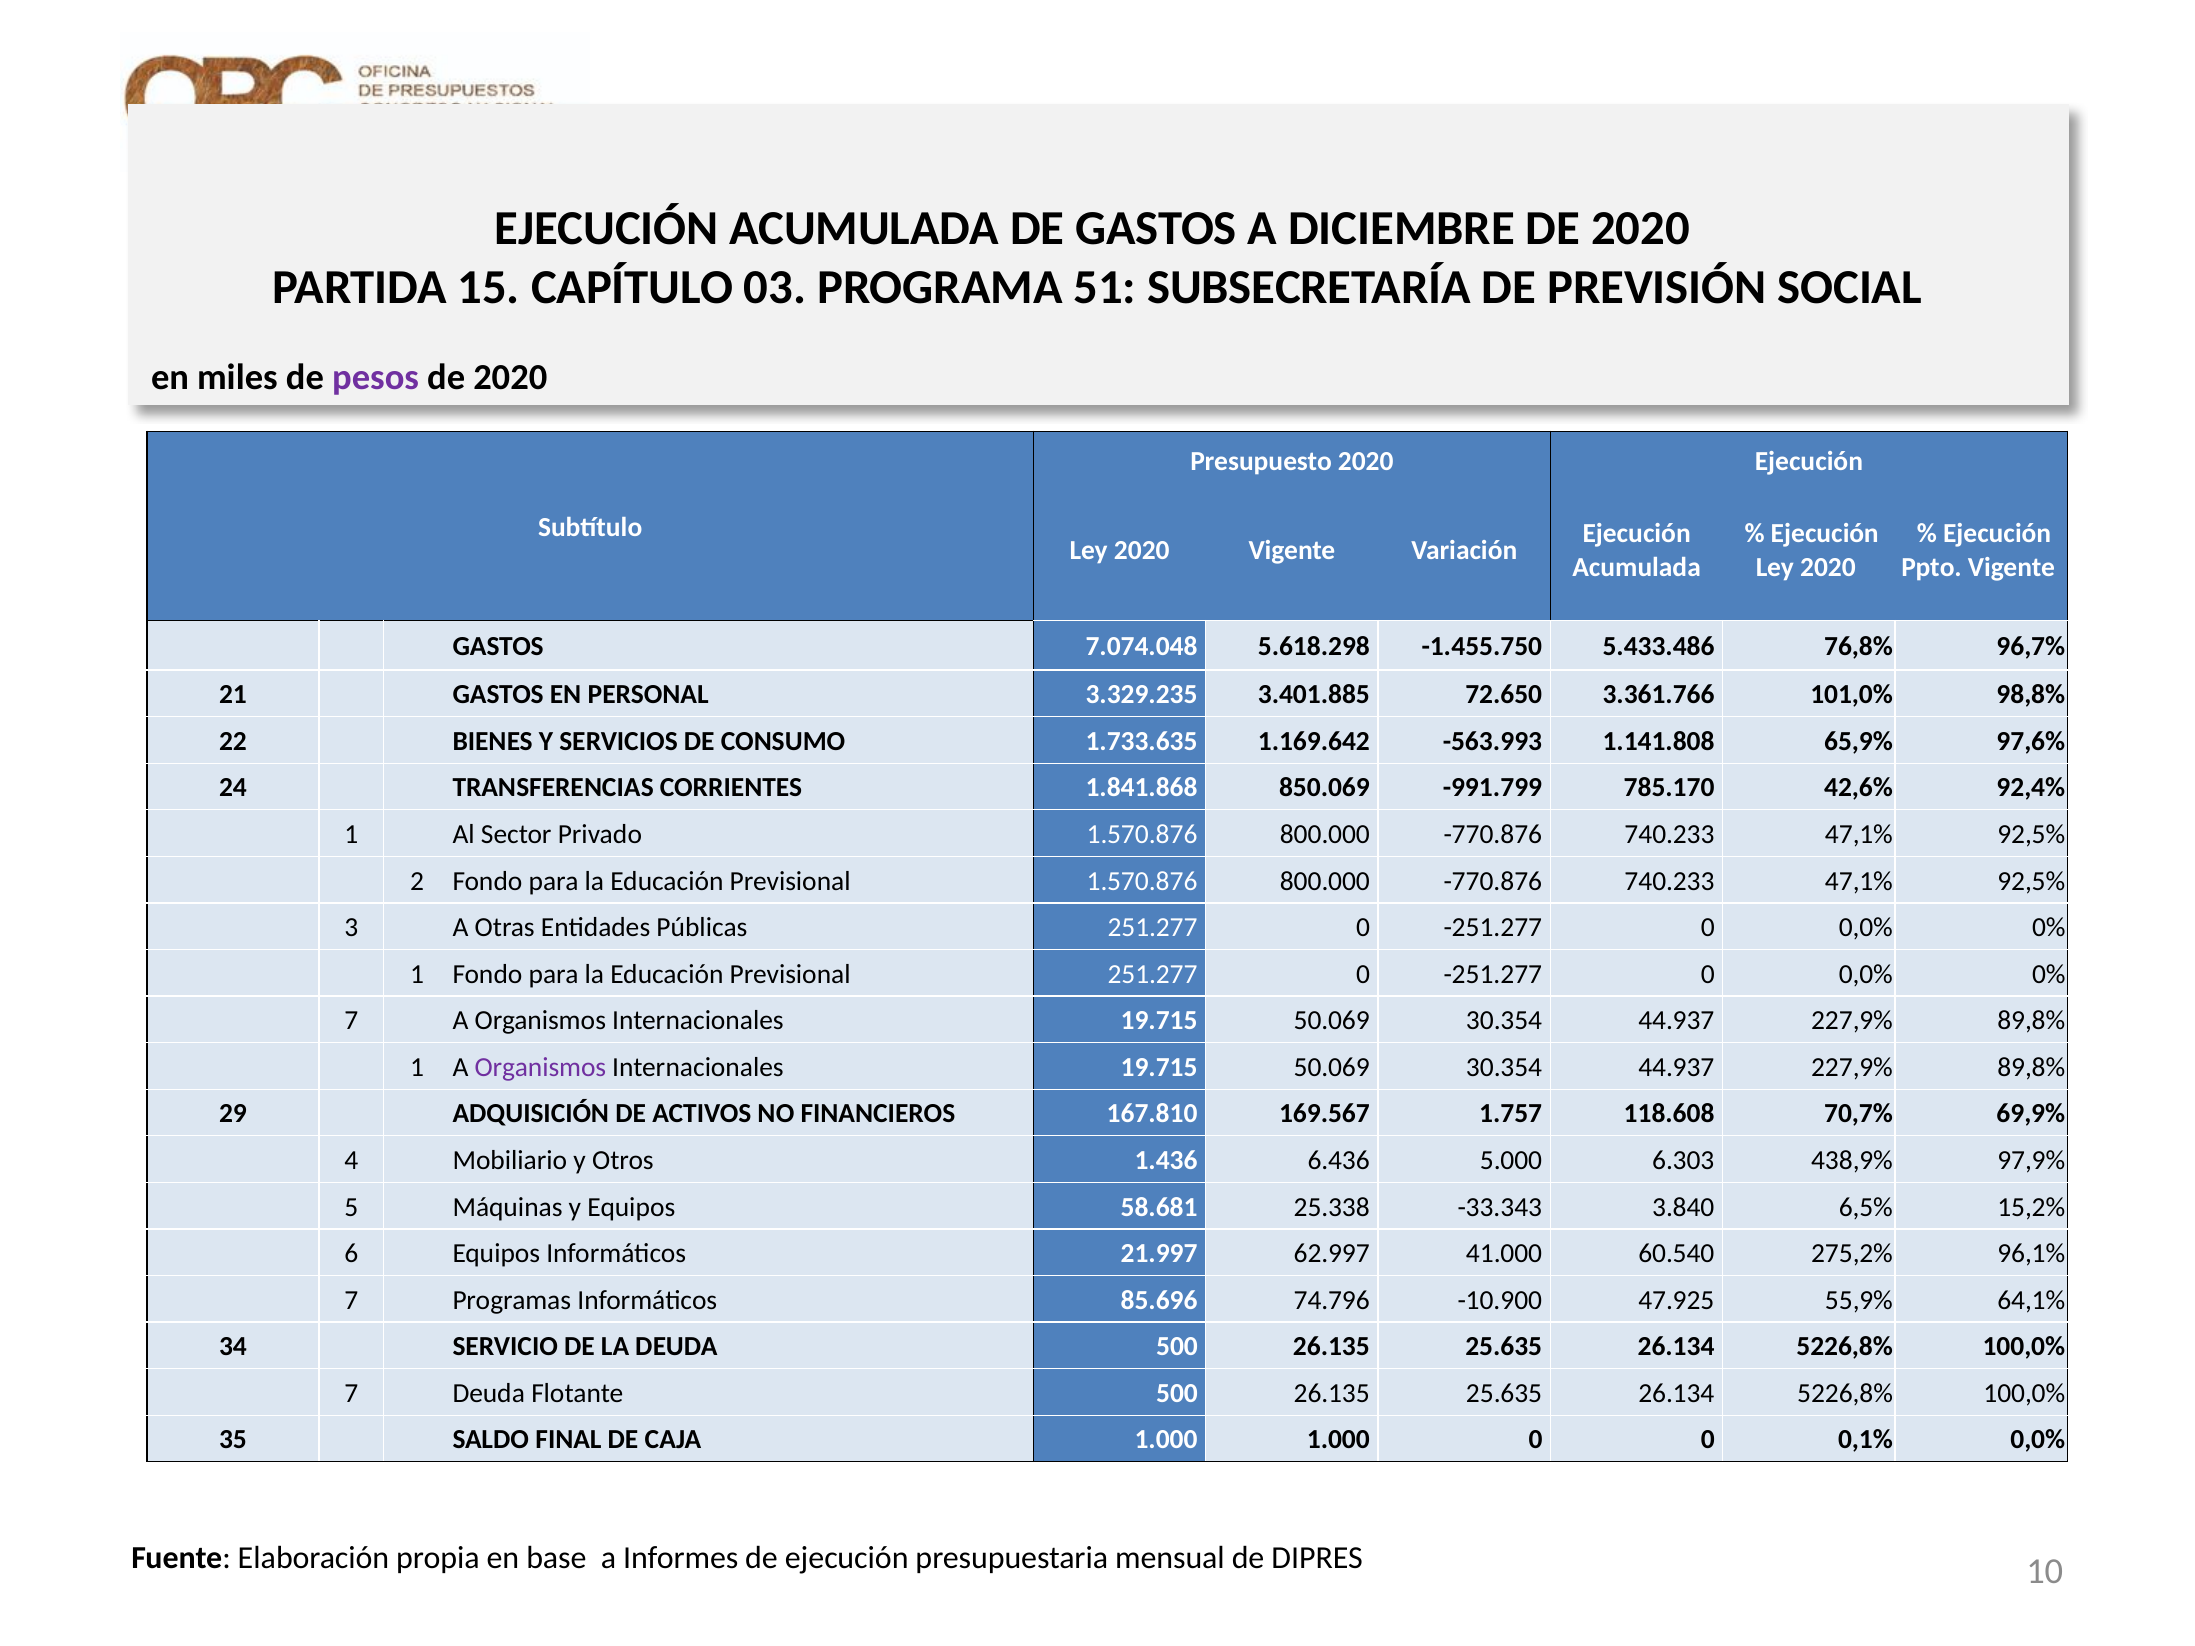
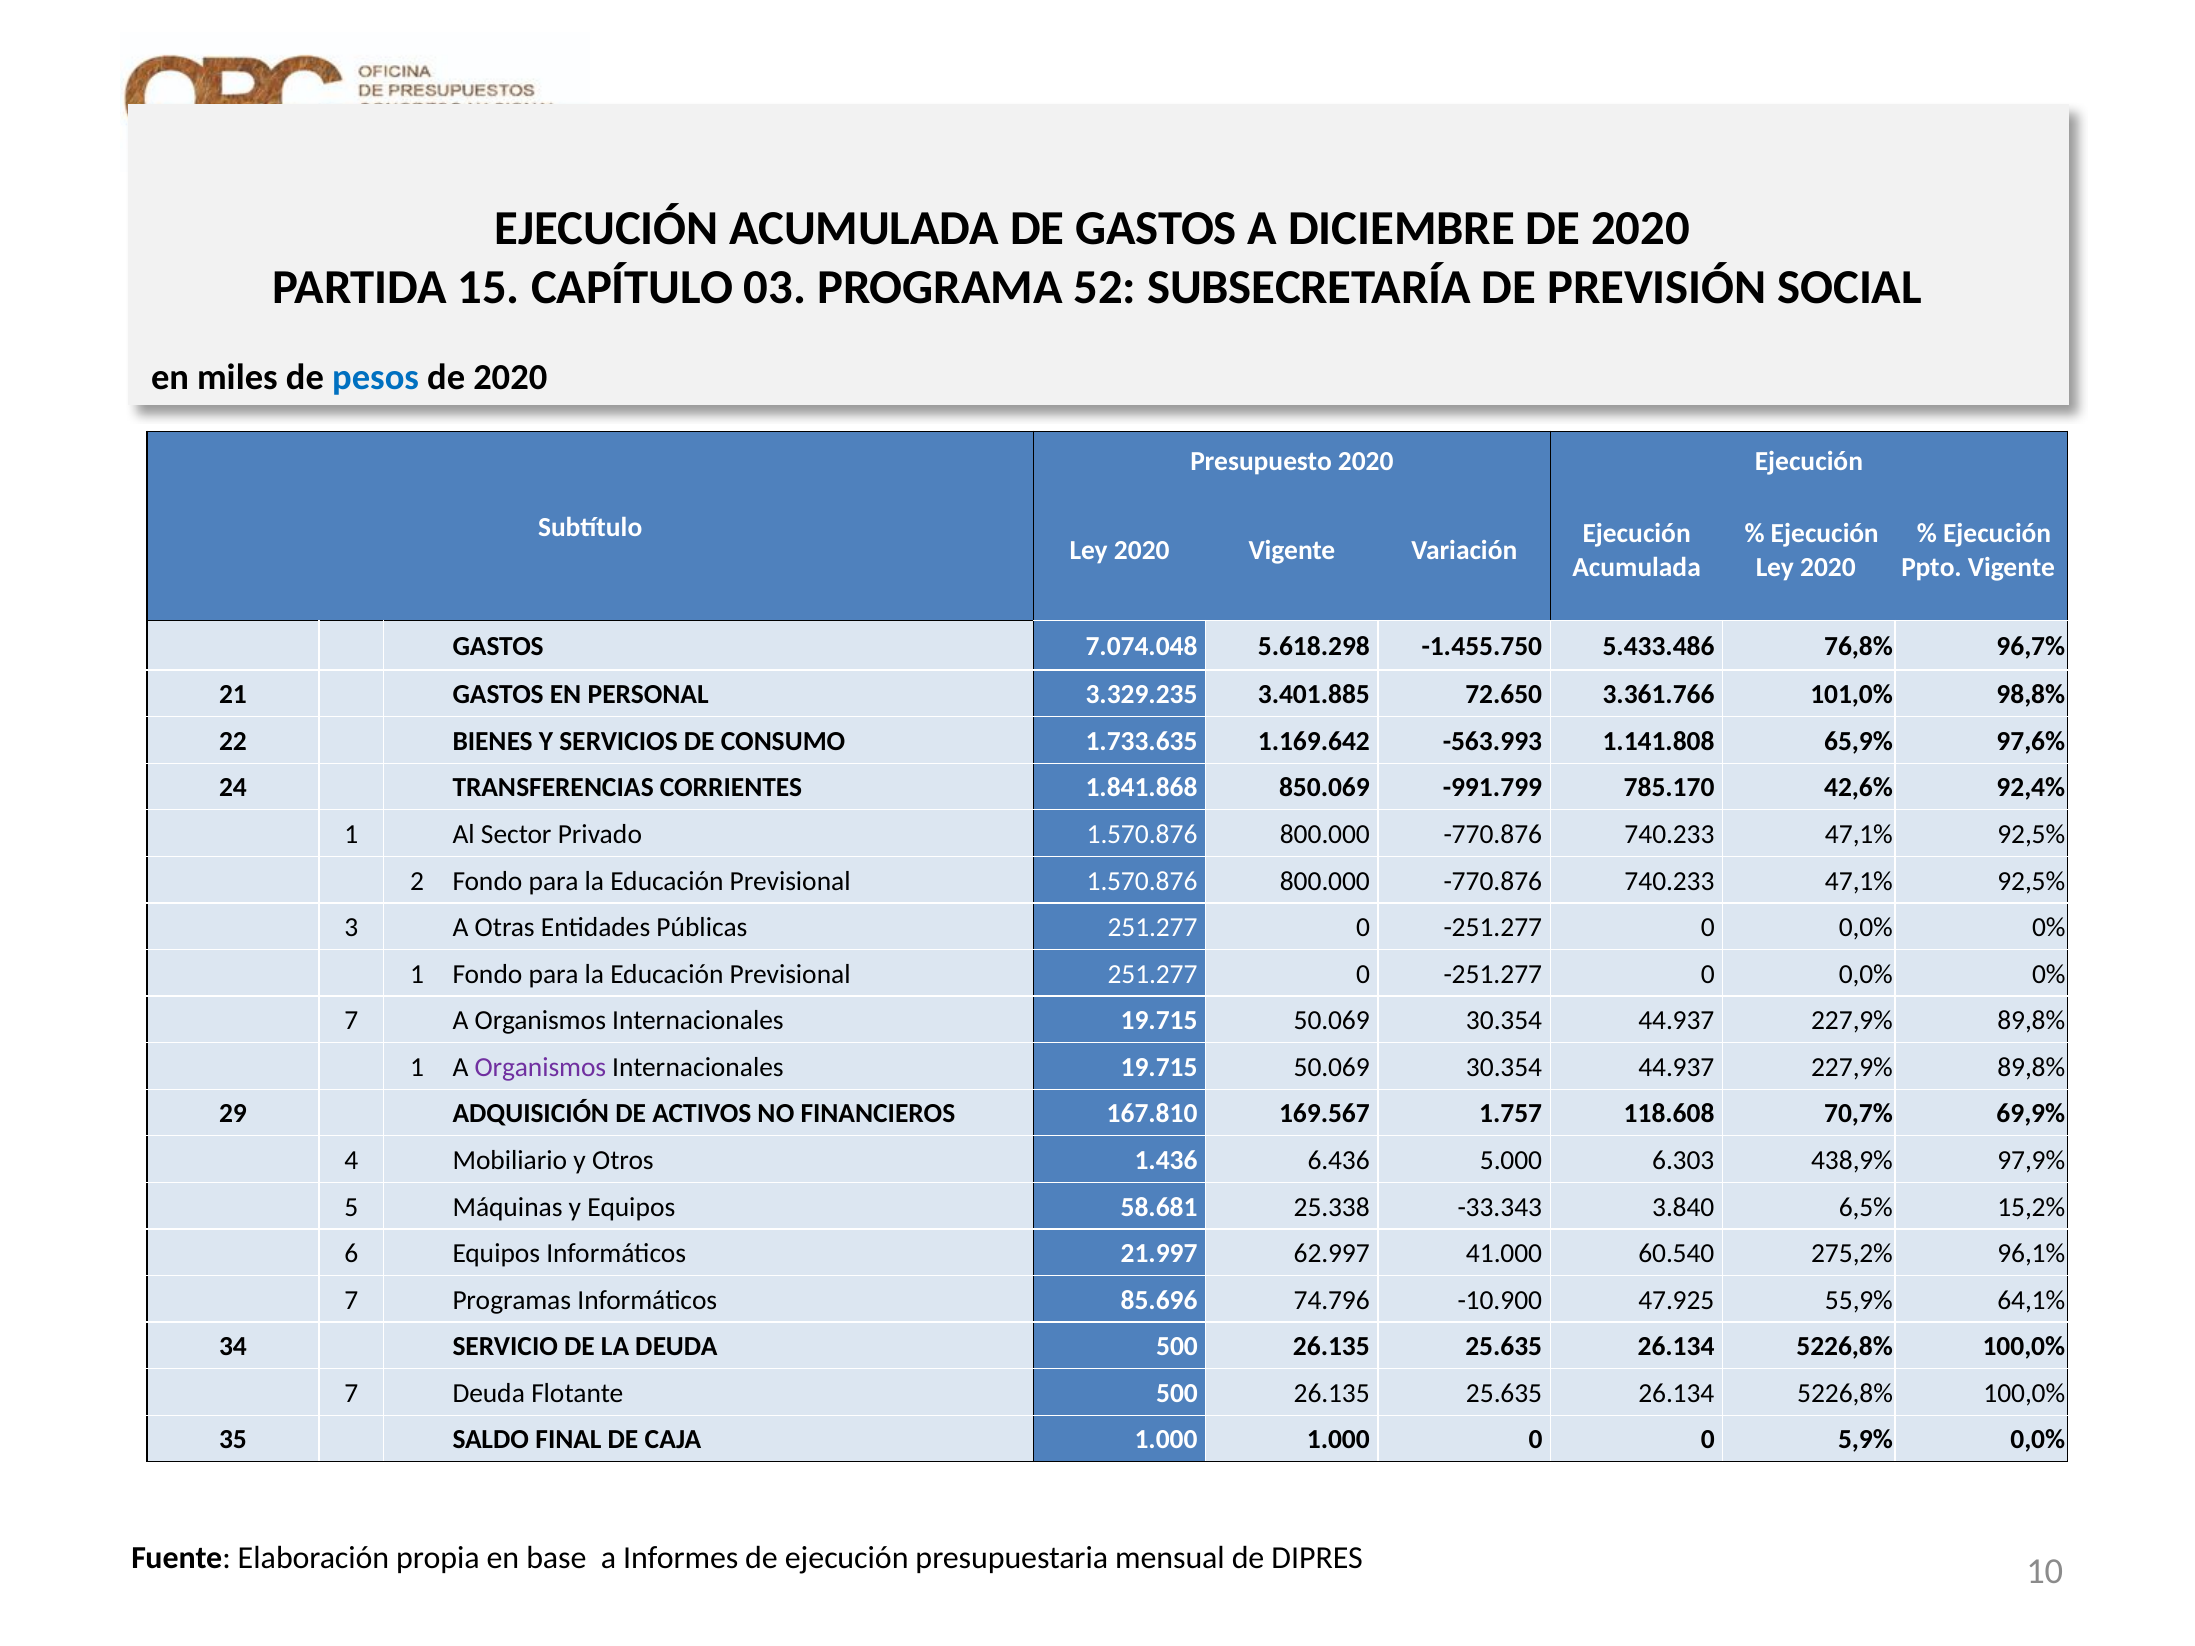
51: 51 -> 52 (1105, 287)
pesos colour: purple -> blue (376, 378)
0,1%: 0,1% -> 5,9% (1865, 1440)
